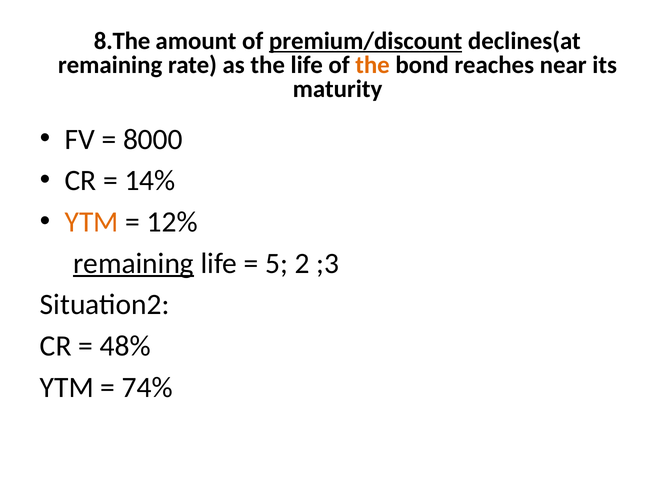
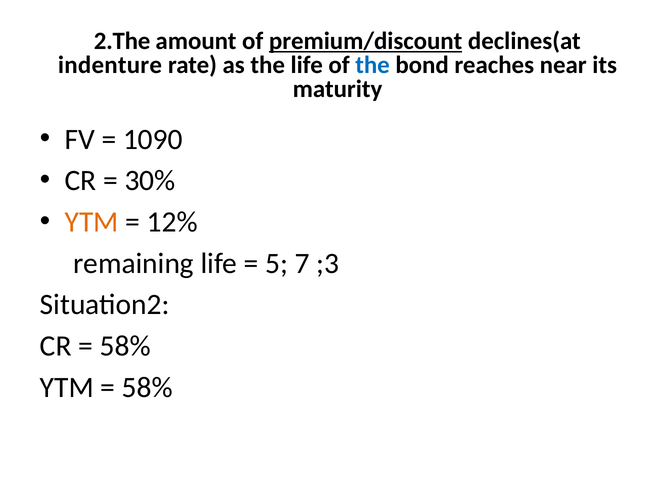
8.The: 8.The -> 2.The (122, 41)
remaining: remaining -> indenture (110, 65)
the colour: orange -> blue (373, 65)
8000: 8000 -> 1090 (153, 139)
14%: 14% -> 30% (150, 181)
remaining underline: present -> none (134, 263)
2: 2 -> 7 (302, 263)
48%: 48% -> 58% (125, 346)
74%: 74% -> 58% (147, 387)
